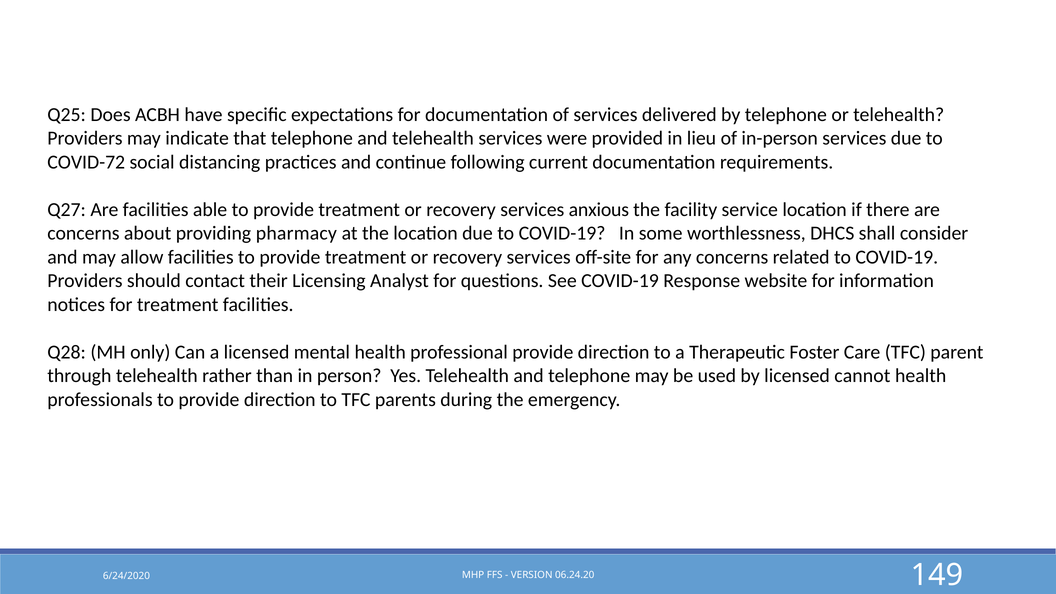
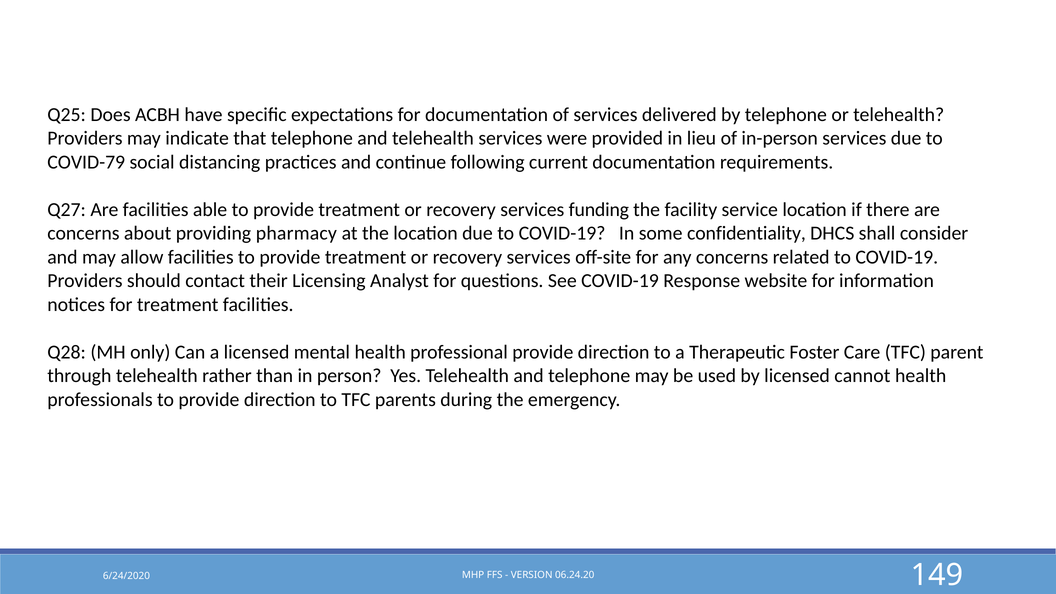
COVID-72: COVID-72 -> COVID-79 (86, 162)
anxious: anxious -> funding (599, 210)
worthlessness: worthlessness -> confidentiality (746, 233)
